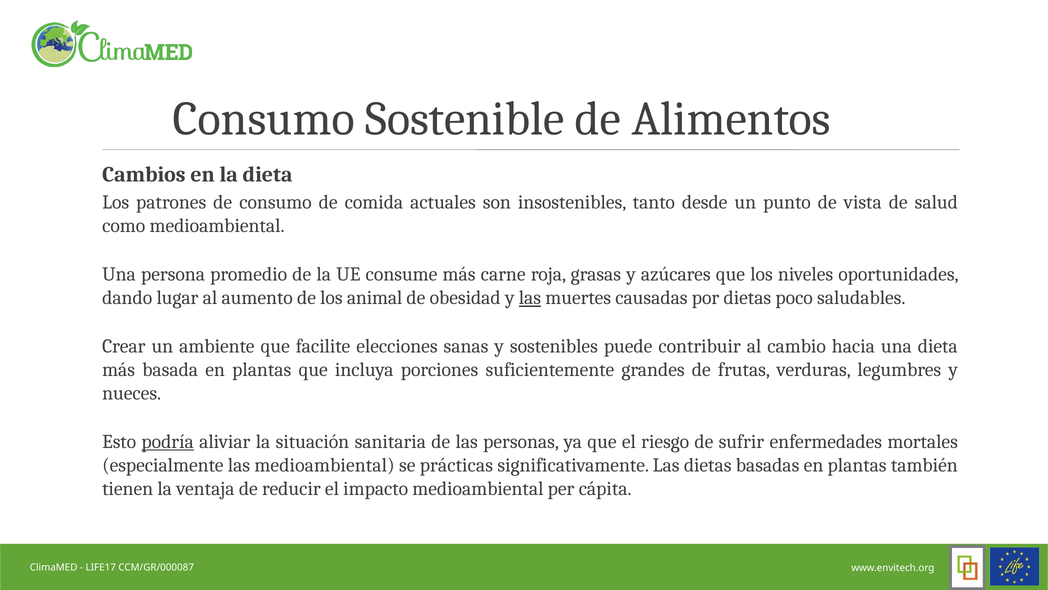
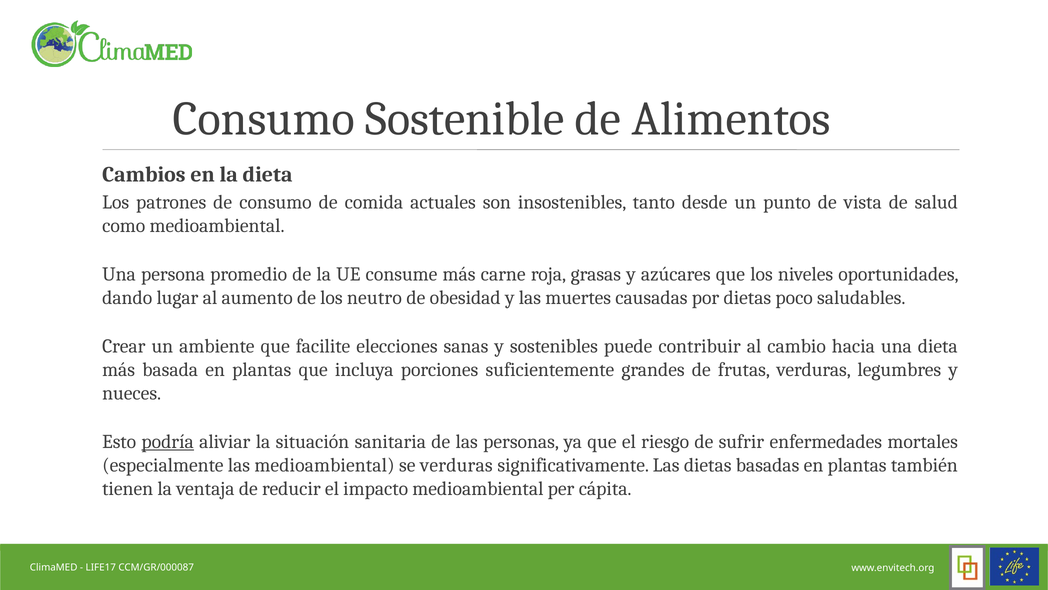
animal: animal -> neutro (374, 297)
las underline: present -> none (530, 297)
se prácticas: prácticas -> verduras (456, 465)
